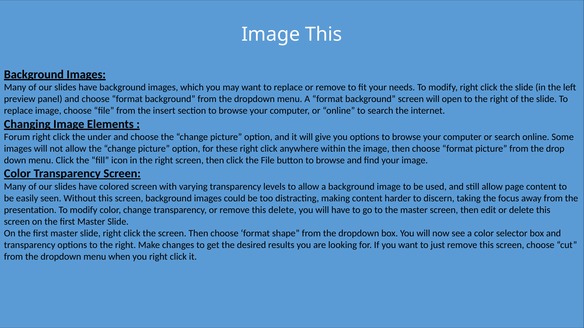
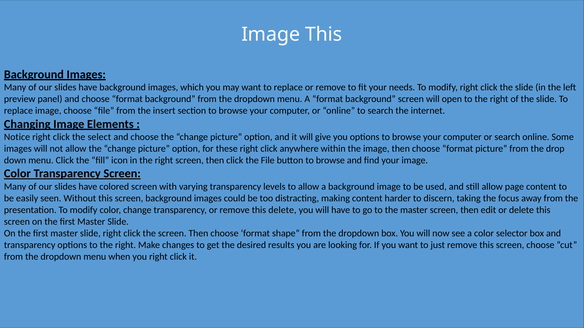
Forum: Forum -> Notice (17, 137)
under: under -> select (99, 137)
